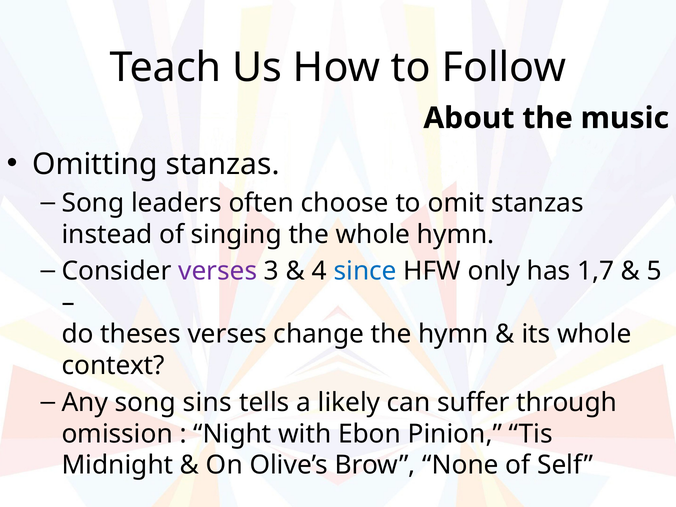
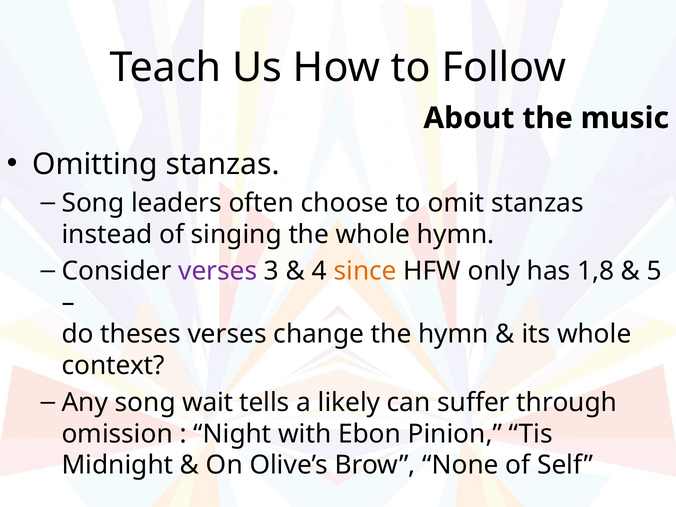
since colour: blue -> orange (365, 271)
1,7: 1,7 -> 1,8 (596, 271)
sins: sins -> wait (208, 402)
